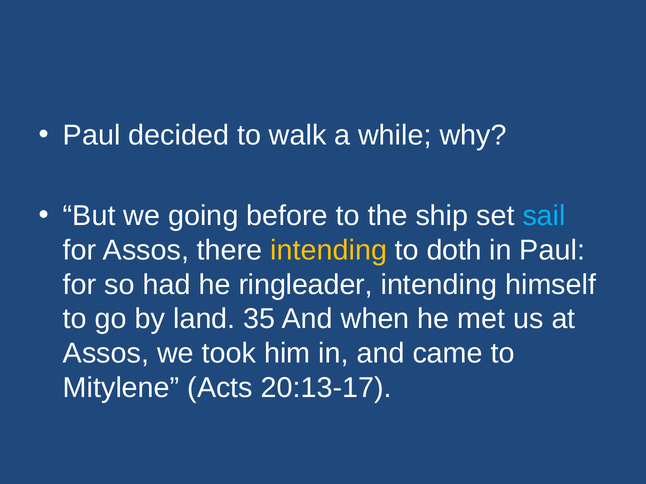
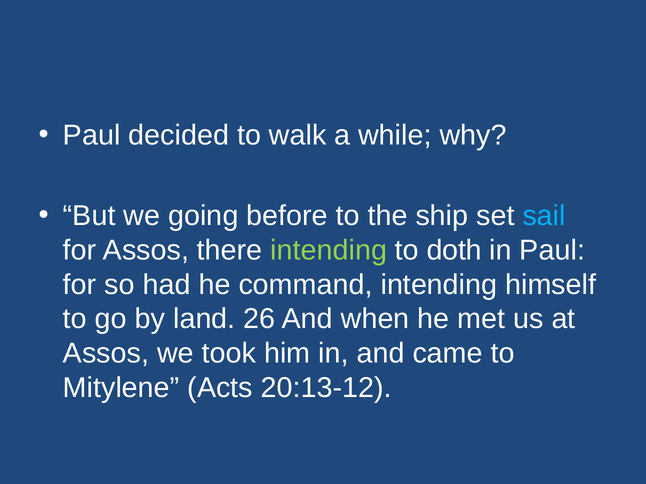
intending colour: yellow -> light green (329, 250)
ringleader: ringleader -> command (306, 285)
35: 35 -> 26 (259, 319)
20:13-17: 20:13-17 -> 20:13-12 (326, 388)
